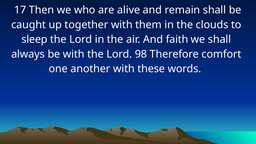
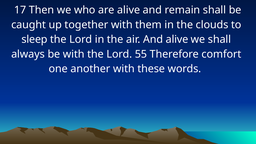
And faith: faith -> alive (177, 39)
98: 98 -> 55 (141, 54)
